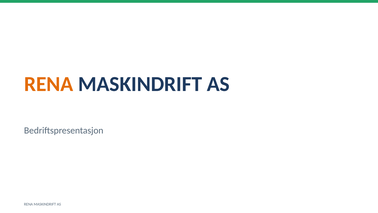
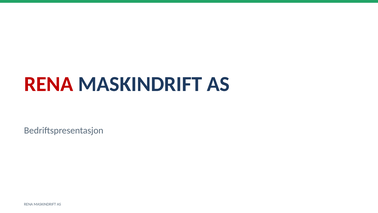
RENA colour: orange -> red (49, 84)
